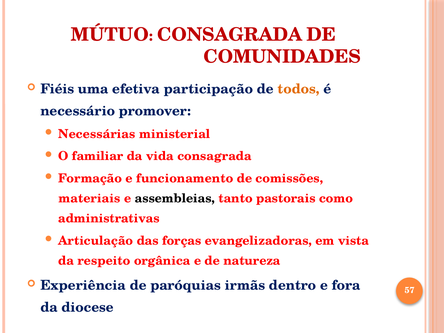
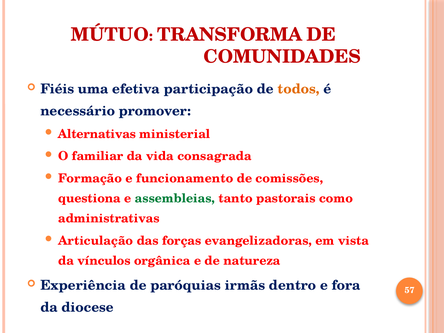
CONSAGRADA: CONSAGRADA -> TRANSFORMA (230, 35)
Necessárias: Necessárias -> Alternativas (97, 134)
materiais: materiais -> questiona (89, 199)
assembleias colour: black -> green (175, 199)
respeito: respeito -> vínculos (104, 261)
